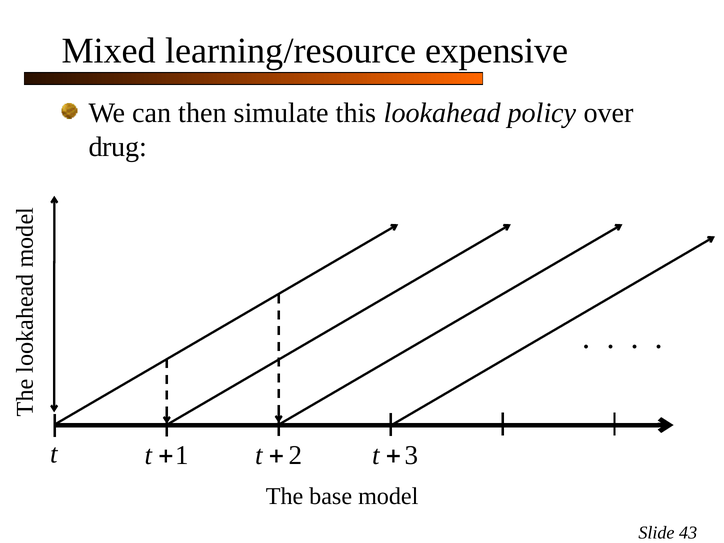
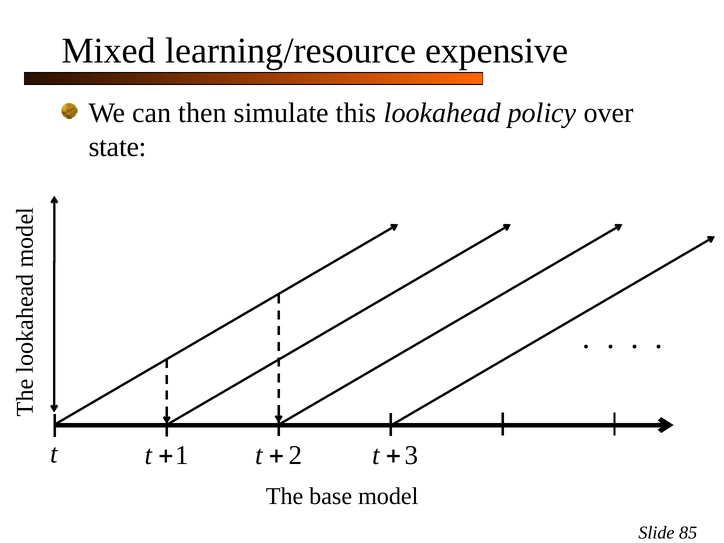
drug: drug -> state (118, 147)
43: 43 -> 85 (688, 533)
